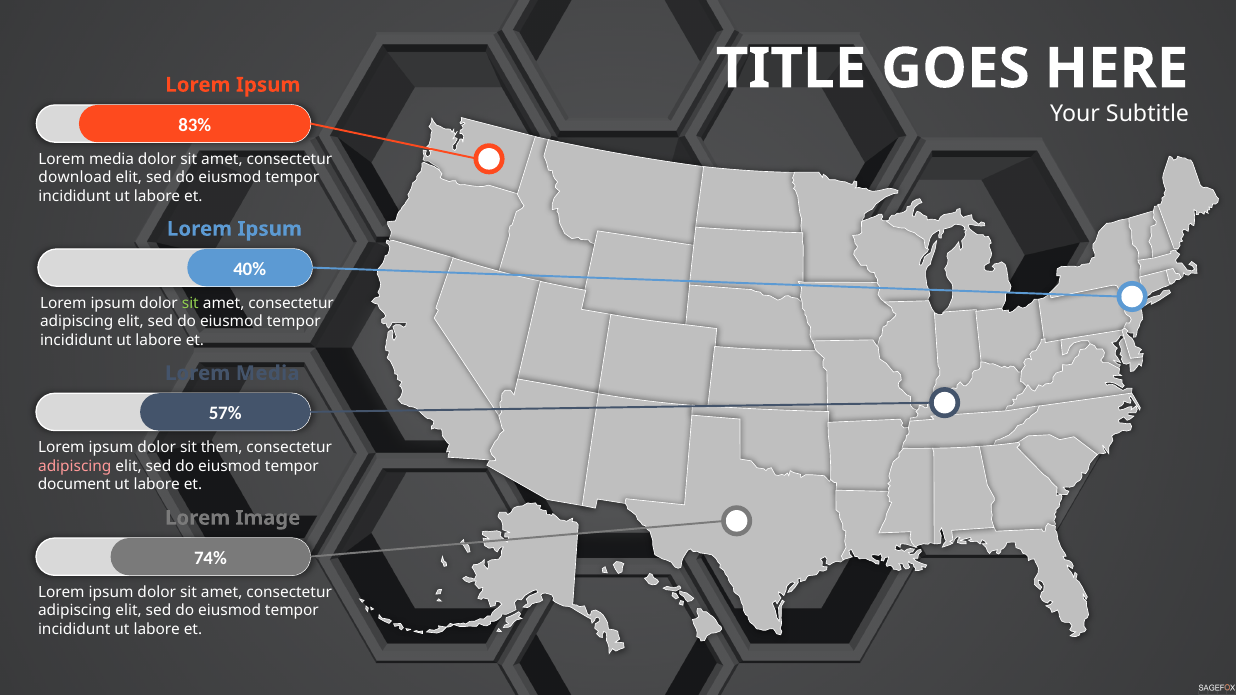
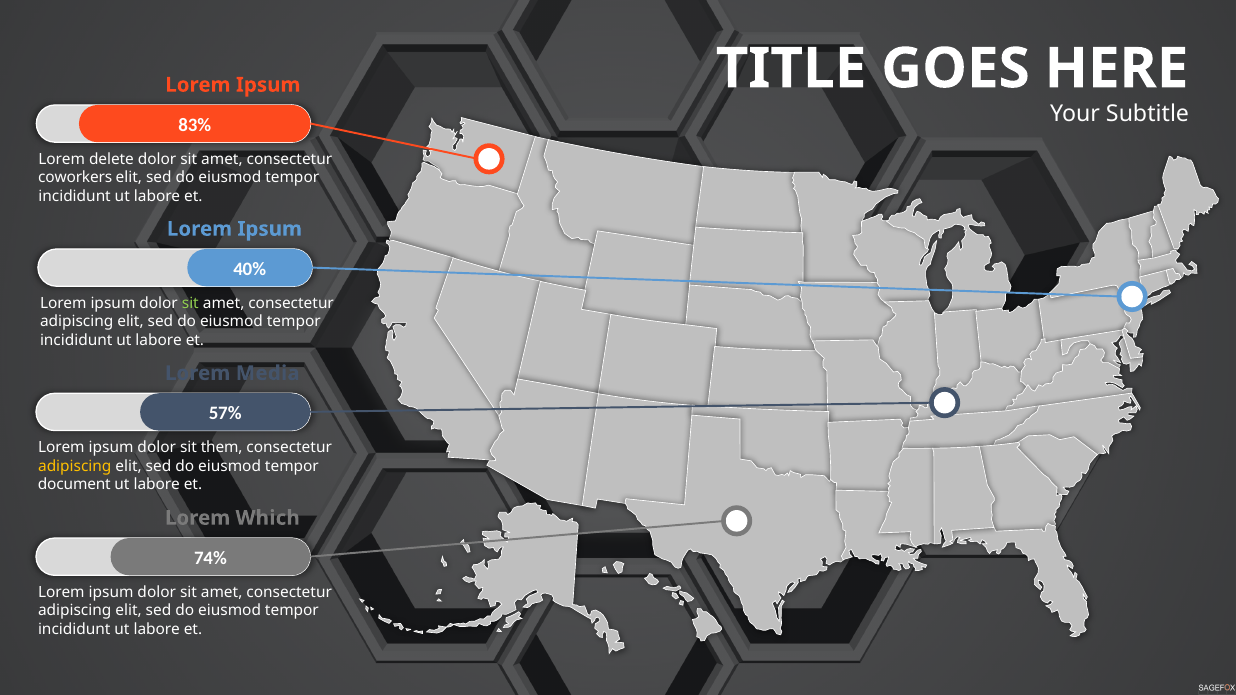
media: media -> delete (111, 159)
download: download -> coworkers (75, 178)
adipiscing colour: pink -> yellow (75, 466)
Image: Image -> Which (268, 518)
